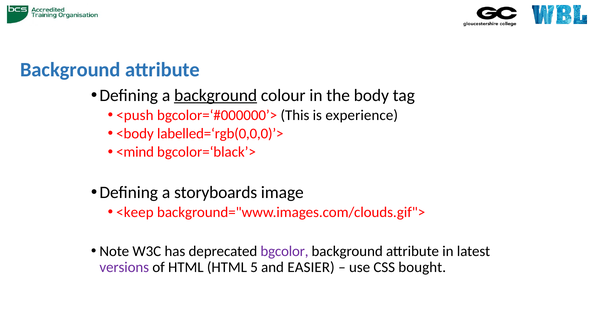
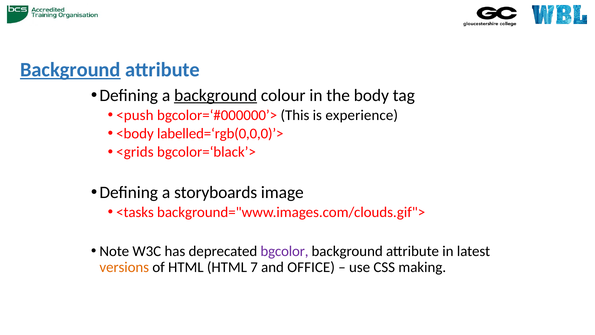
Background underline: none -> present (70, 70)
<mind: <mind -> <grids (135, 152)
<keep: <keep -> <tasks (135, 212)
versions colour: purple -> orange (124, 267)
5: 5 -> 7 (254, 267)
EASIER: EASIER -> OFFICE (311, 267)
bought: bought -> making (422, 267)
